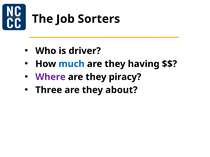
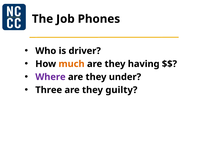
Sorters: Sorters -> Phones (99, 19)
much colour: blue -> orange (72, 64)
piracy: piracy -> under (125, 77)
about: about -> guilty (121, 90)
